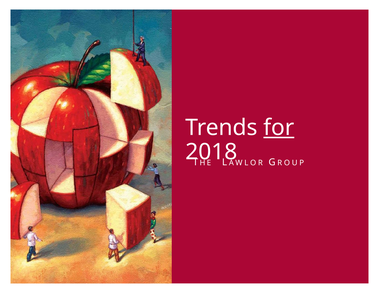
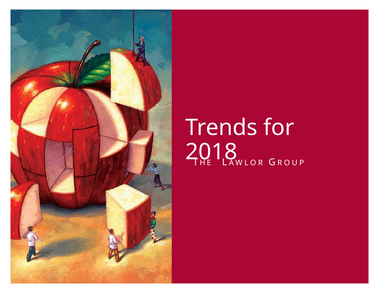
for underline: present -> none (279, 128)
